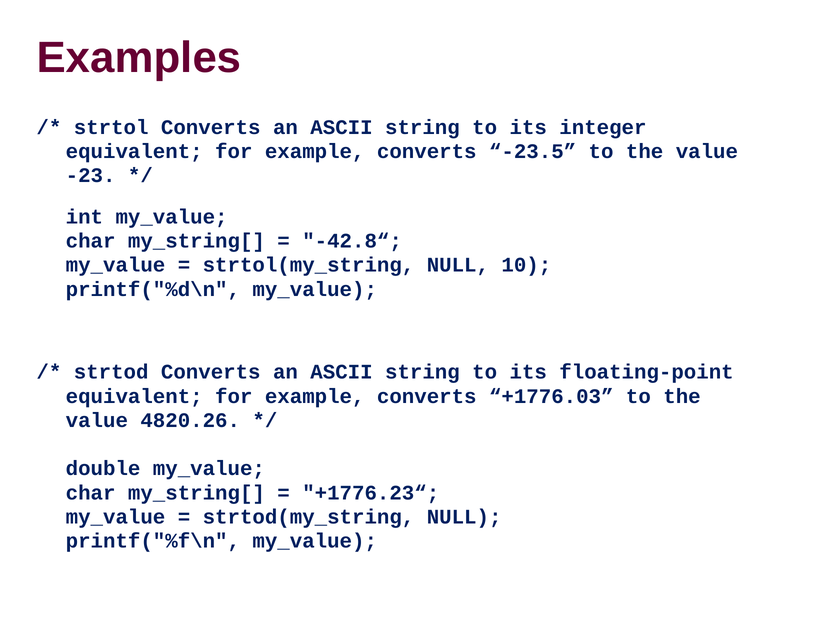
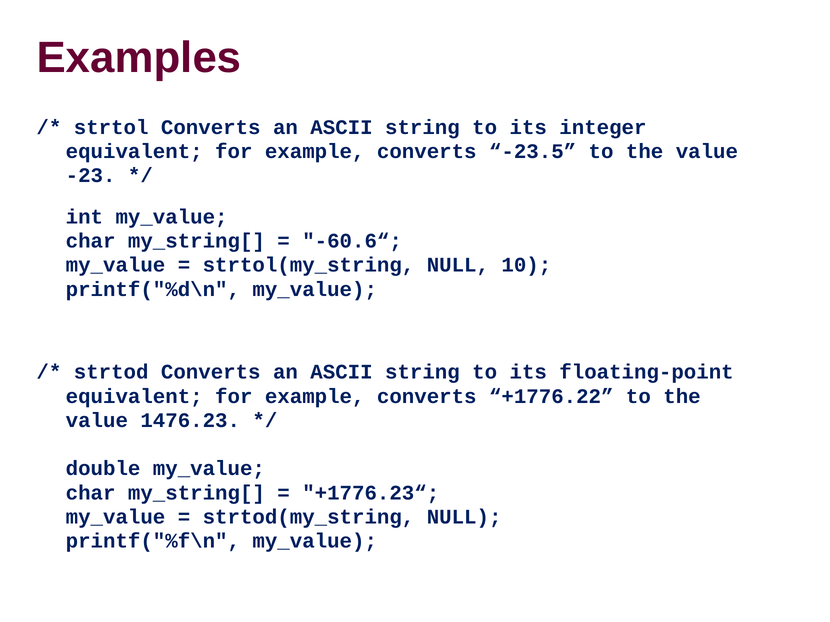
-42.8“: -42.8“ -> -60.6“ (352, 241)
+1776.03: +1776.03 -> +1776.22 (551, 396)
4820.26: 4820.26 -> 1476.23 (190, 421)
